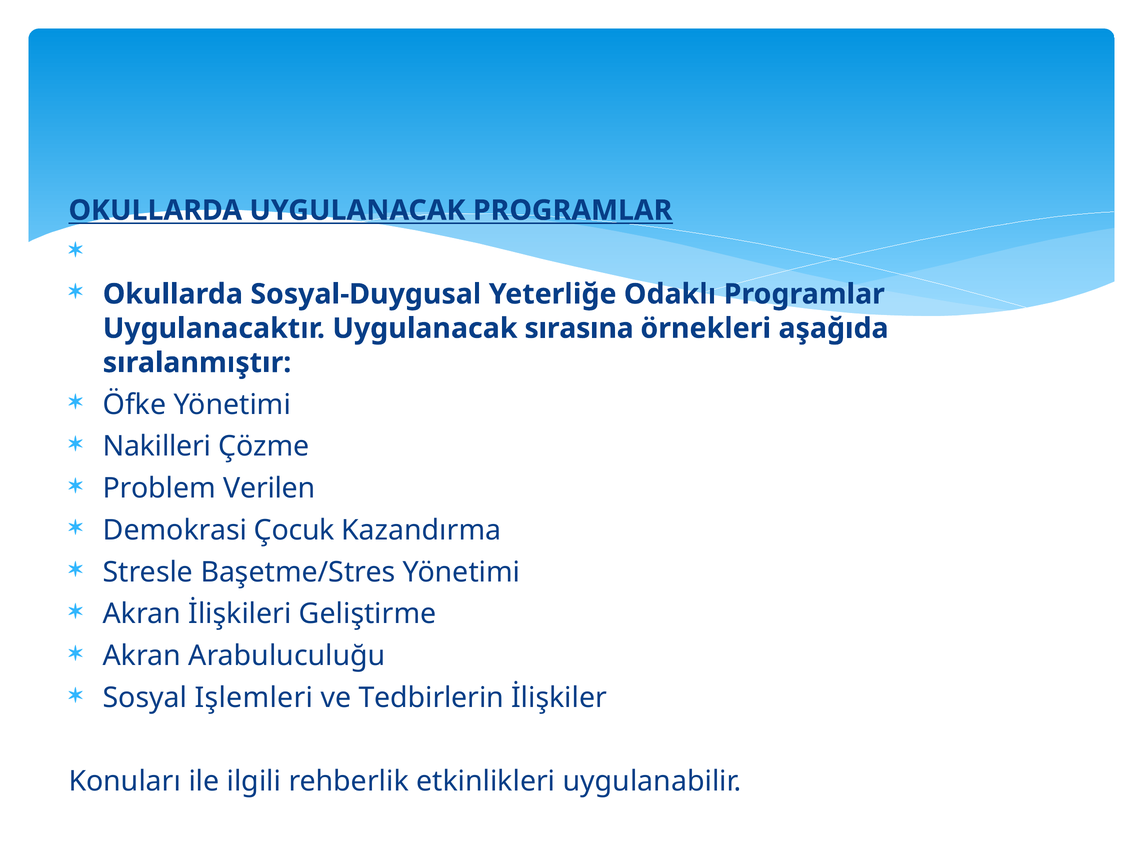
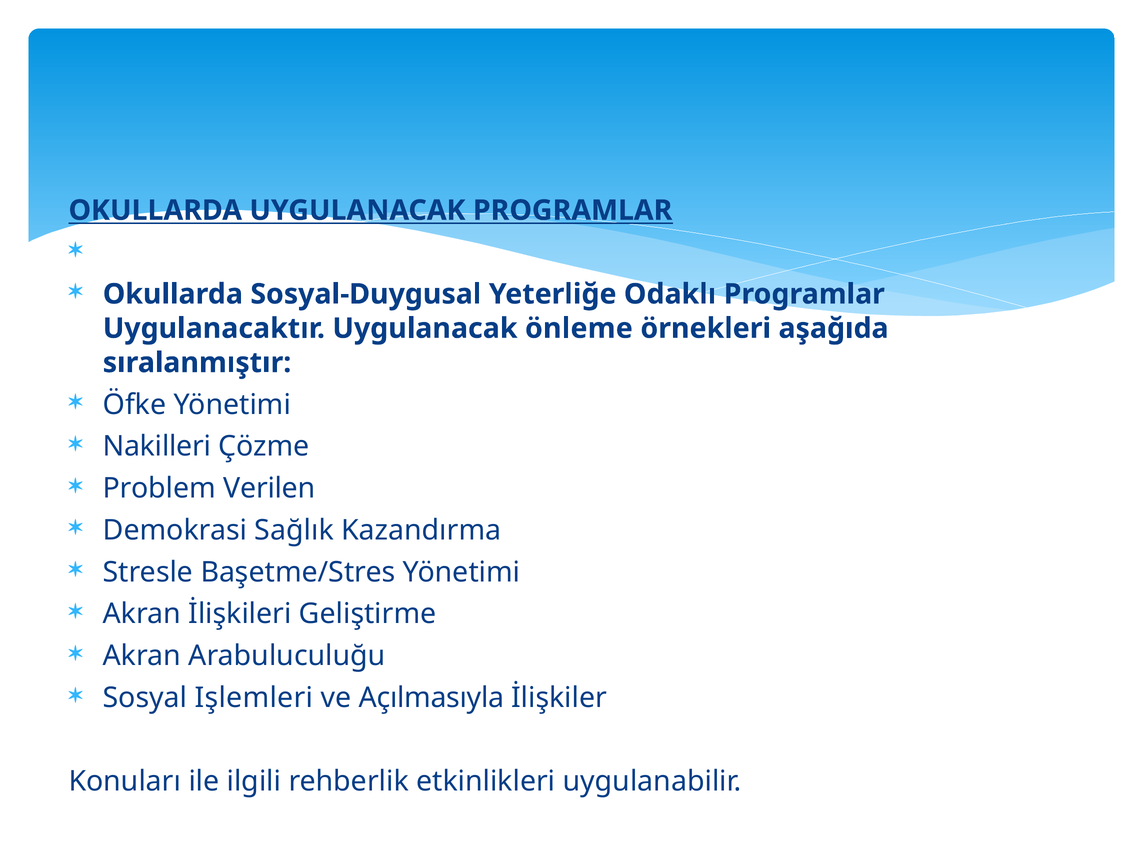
sırasına: sırasına -> önleme (579, 328)
Çocuk: Çocuk -> Sağlık (294, 530)
Tedbirlerin: Tedbirlerin -> Açılmasıyla (431, 697)
